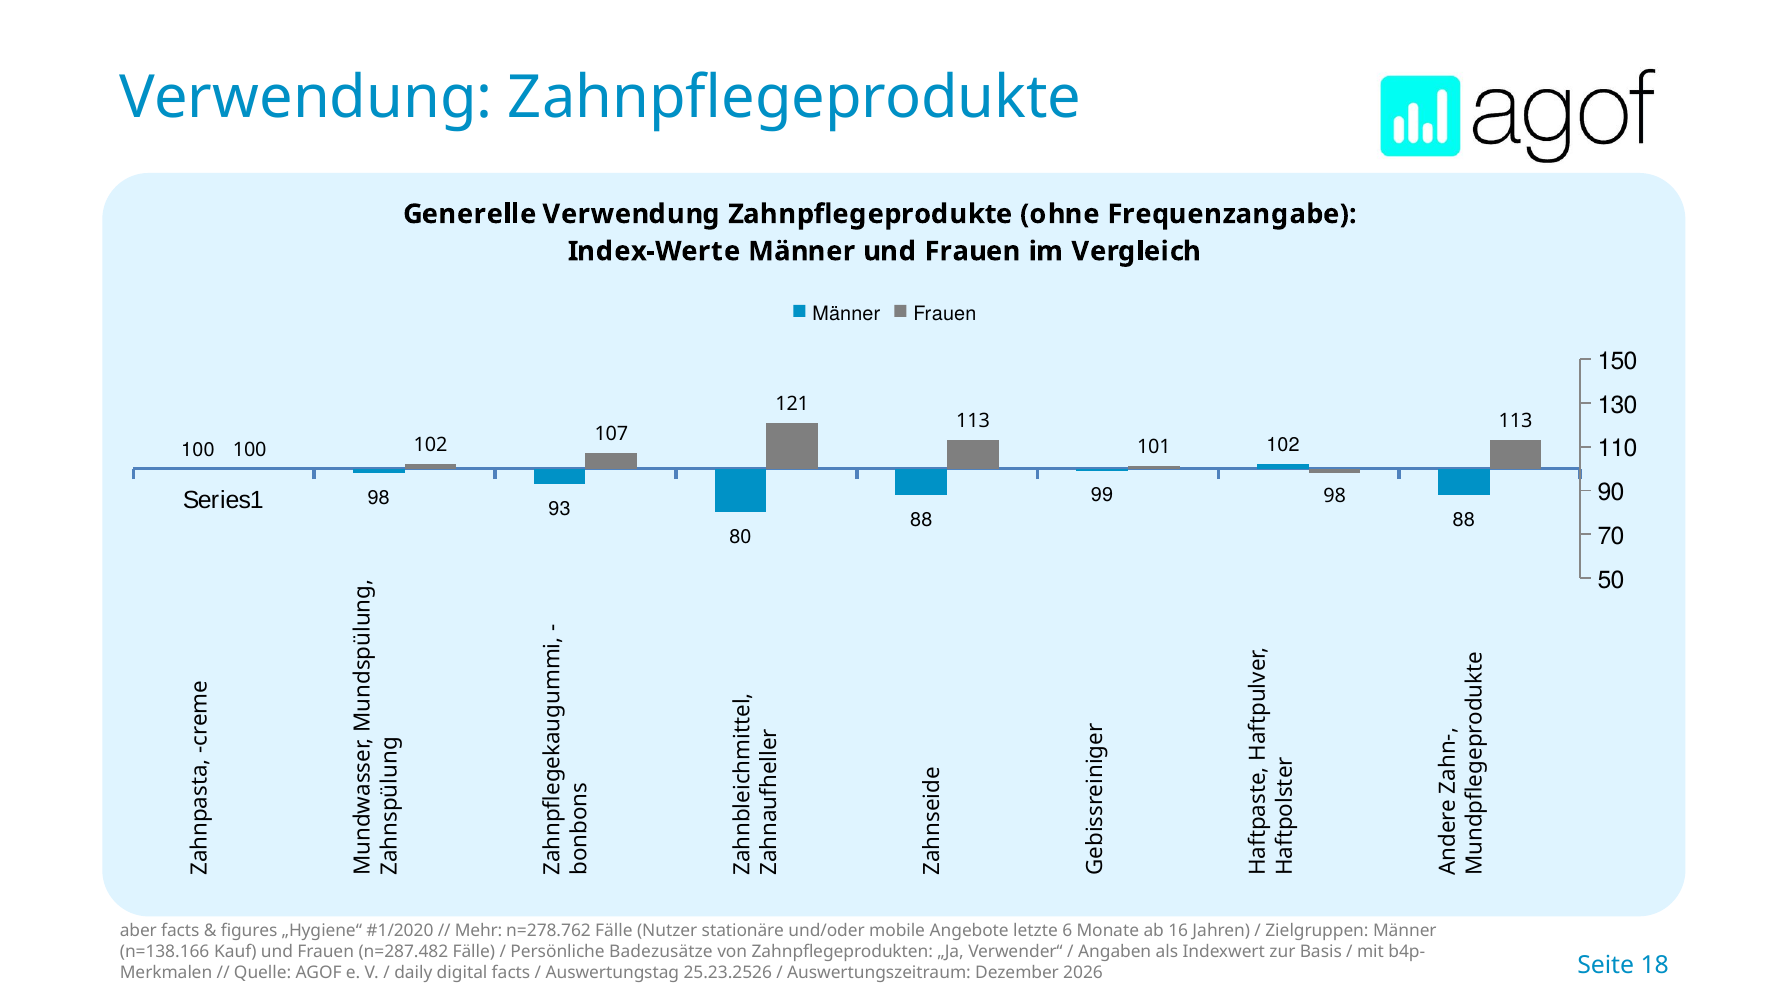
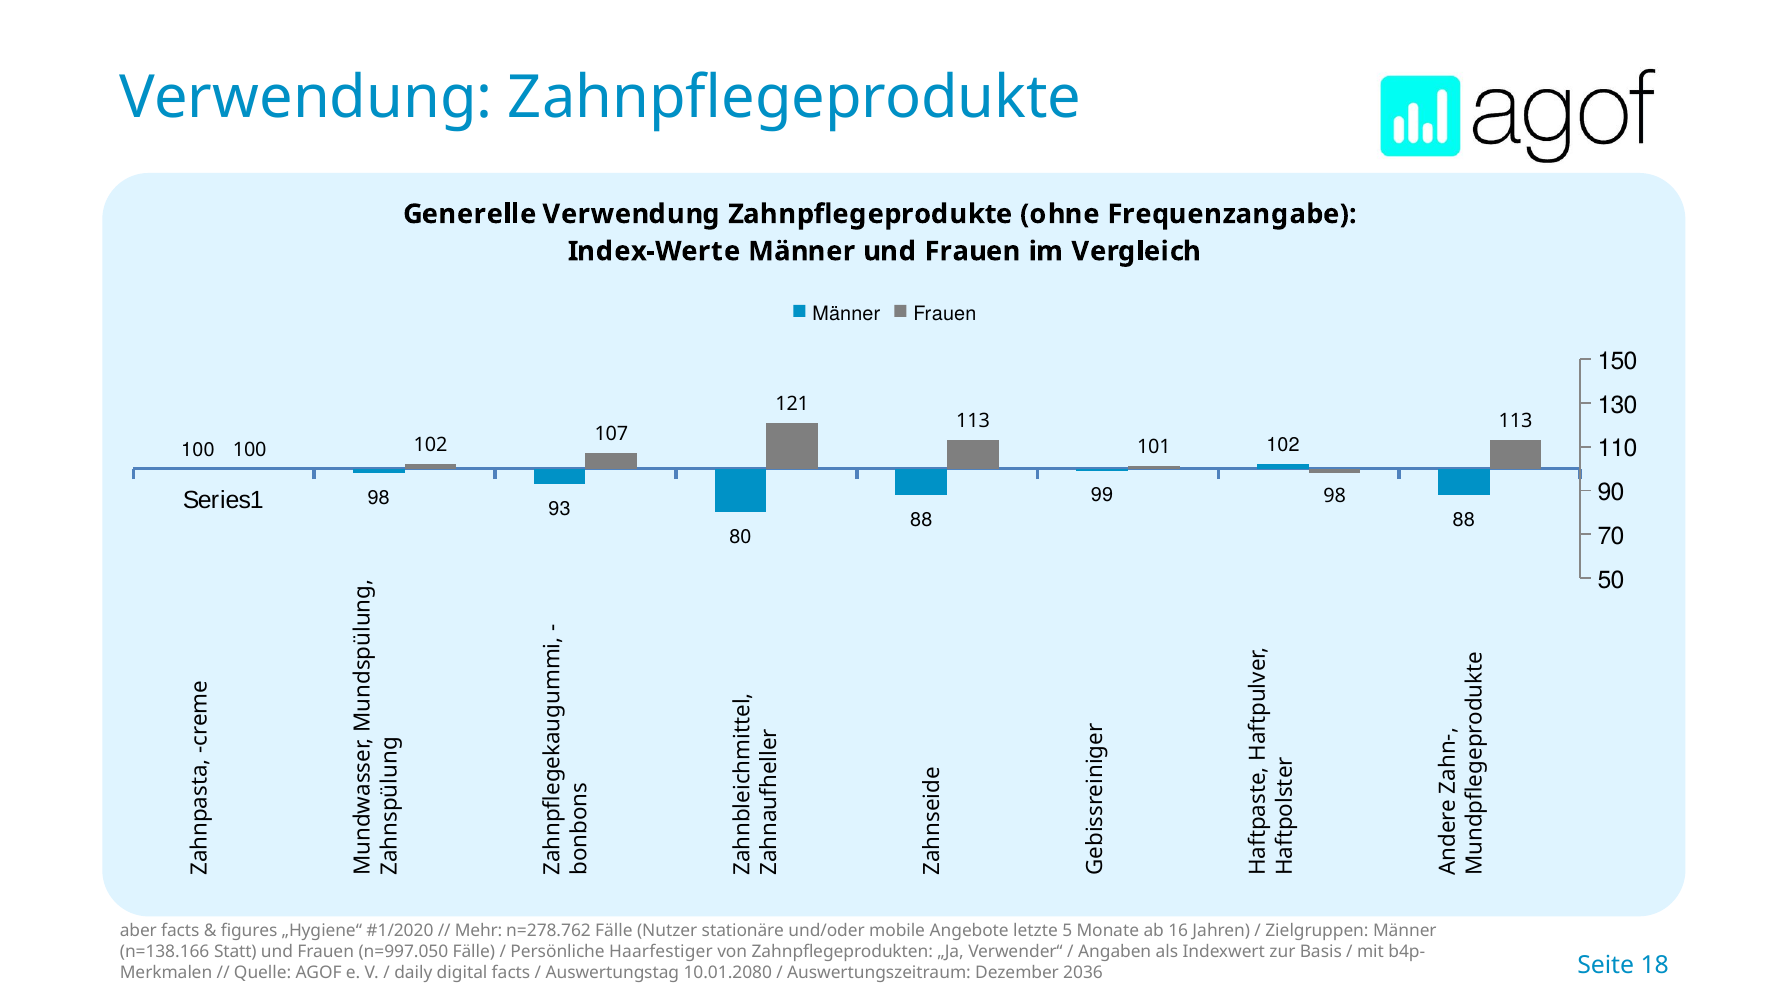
6: 6 -> 5 (1067, 931)
Kauf: Kauf -> Statt (235, 952)
n=287.482: n=287.482 -> n=997.050 (403, 952)
Badezusätze: Badezusätze -> Haarfestiger (661, 952)
25.23.2526: 25.23.2526 -> 10.01.2080 (728, 973)
2026: 2026 -> 2036 (1083, 973)
